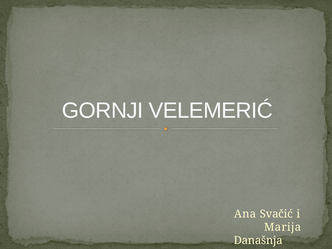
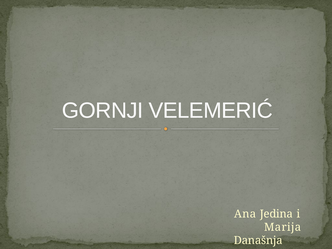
Svačić: Svačić -> Jedina (276, 214)
